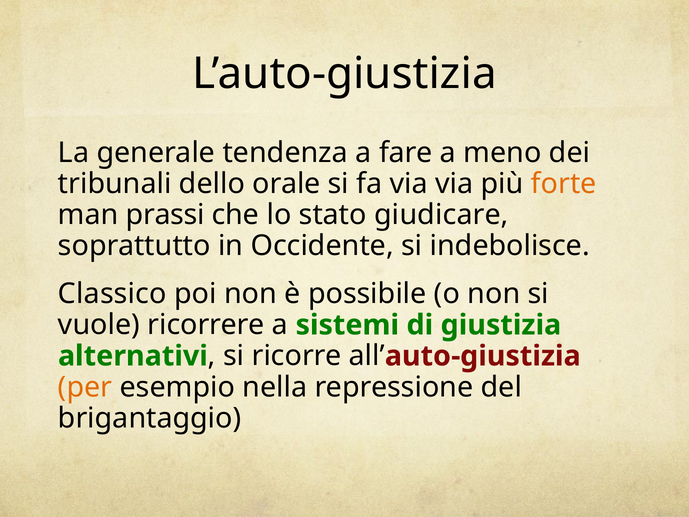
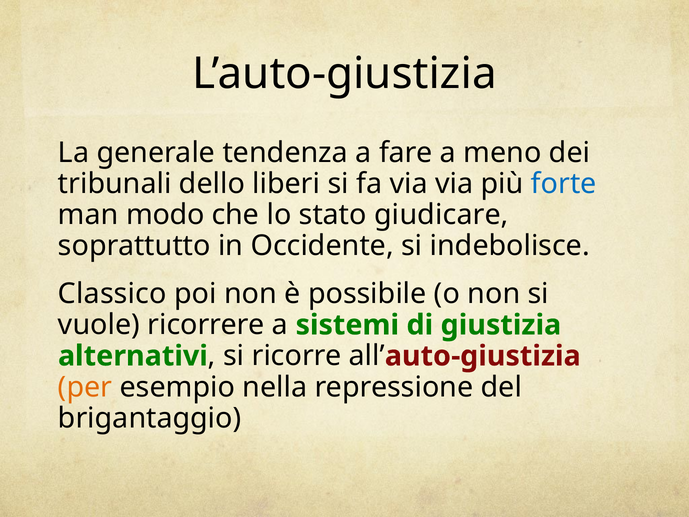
orale: orale -> liberi (286, 184)
forte colour: orange -> blue (564, 184)
prassi: prassi -> modo (165, 215)
